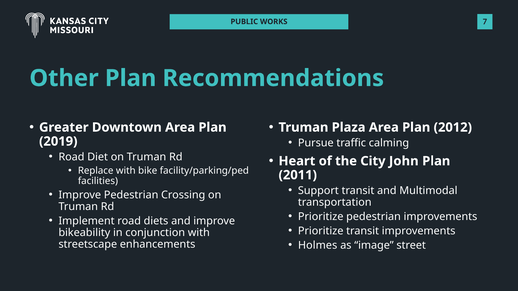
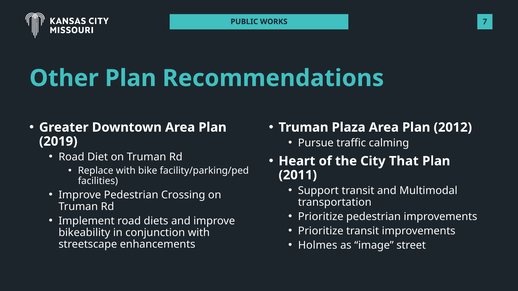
John: John -> That (404, 161)
